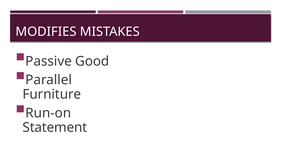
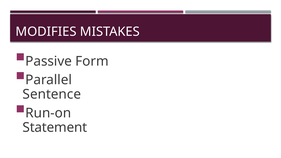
Good: Good -> Form (92, 61)
Furniture: Furniture -> Sentence (52, 94)
